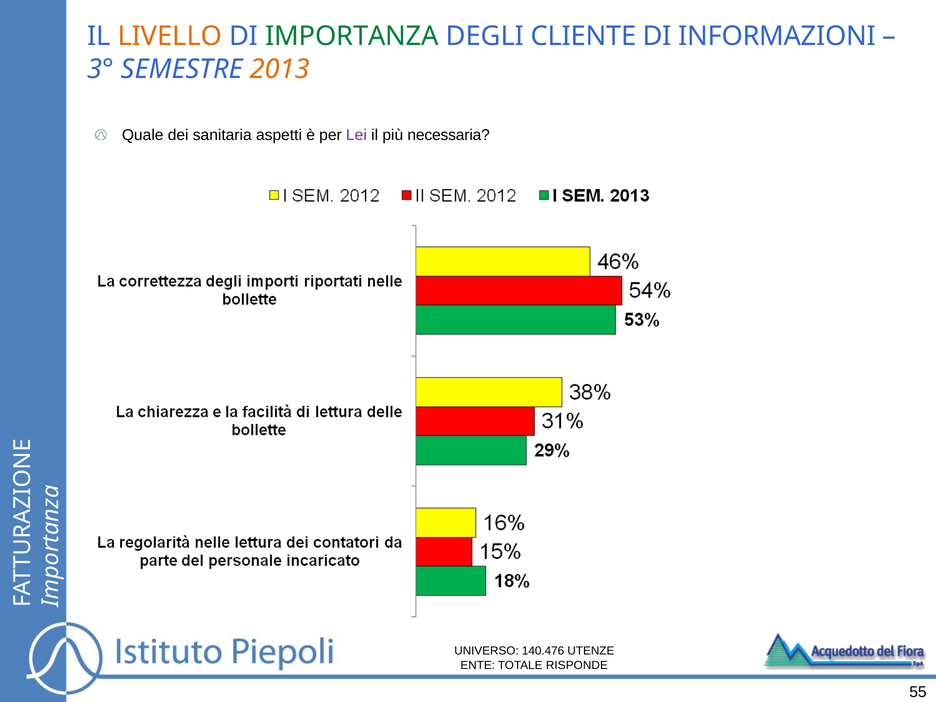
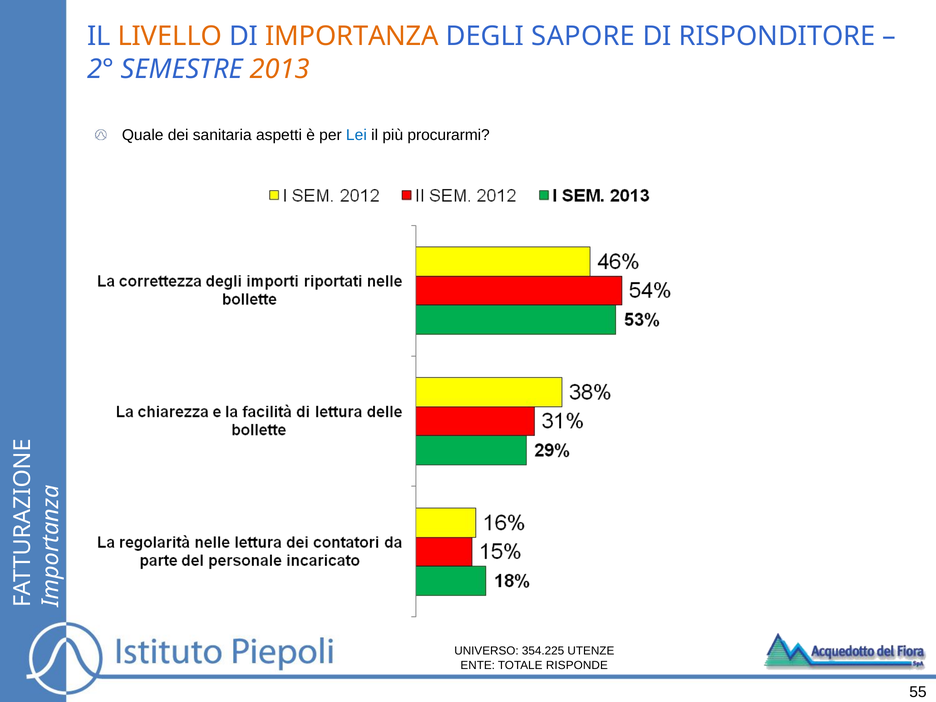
IMPORTANZA colour: green -> orange (352, 36)
CLIENTE: CLIENTE -> SAPORE (583, 36)
INFORMAZIONI: INFORMAZIONI -> RISPONDITORE (777, 36)
3°: 3° -> 2° (100, 69)
Lei colour: purple -> blue (356, 135)
necessaria: necessaria -> procurarmi (449, 135)
140.476: 140.476 -> 354.225 (543, 651)
